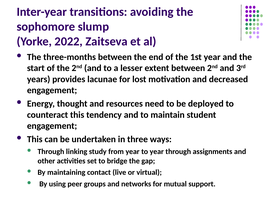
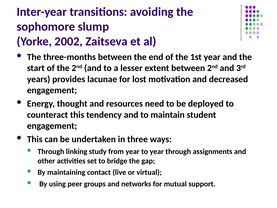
2022: 2022 -> 2002 (69, 41)
